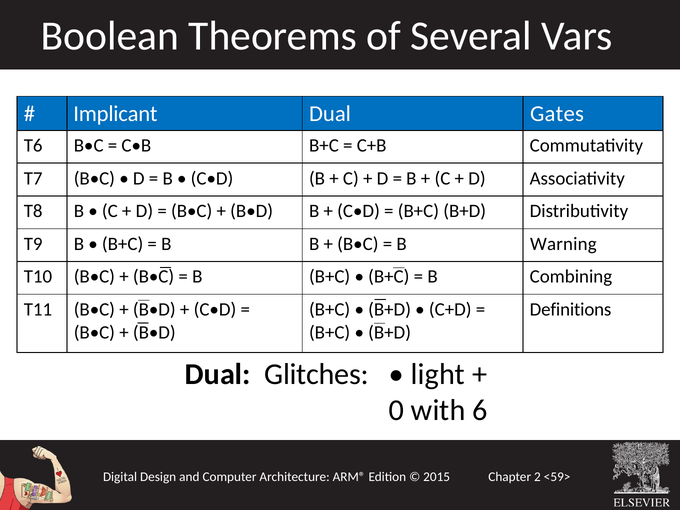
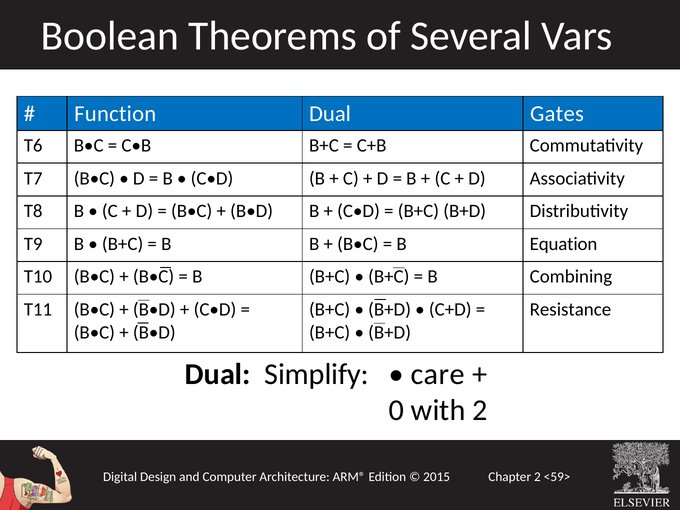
Implicant: Implicant -> Function (115, 114)
Warning: Warning -> Equation (564, 244)
Definitions: Definitions -> Resistance (570, 310)
Glitches: Glitches -> Simplify (317, 374)
light: light -> care (438, 374)
with 6: 6 -> 2 (480, 410)
